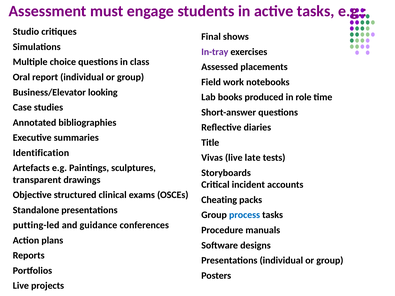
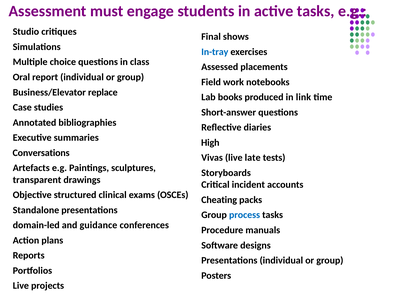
In-tray colour: purple -> blue (215, 52)
looking: looking -> replace (103, 92)
role: role -> link (303, 97)
Title: Title -> High (210, 143)
Identification: Identification -> Conversations (41, 153)
putting-led: putting-led -> domain-led (36, 225)
